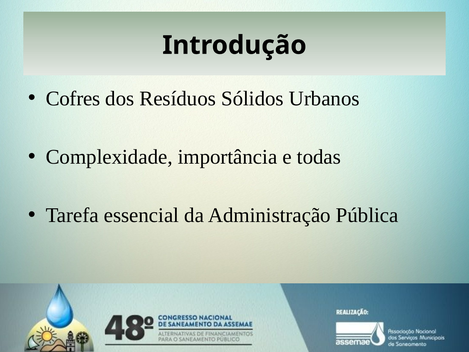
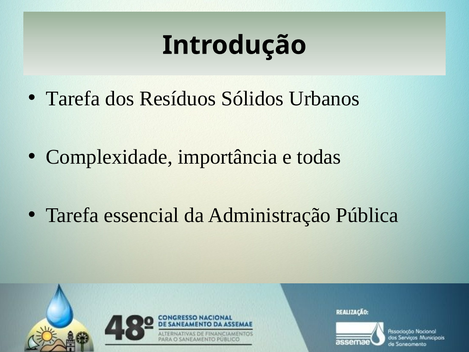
Cofres: Cofres -> Tarefa (73, 98)
